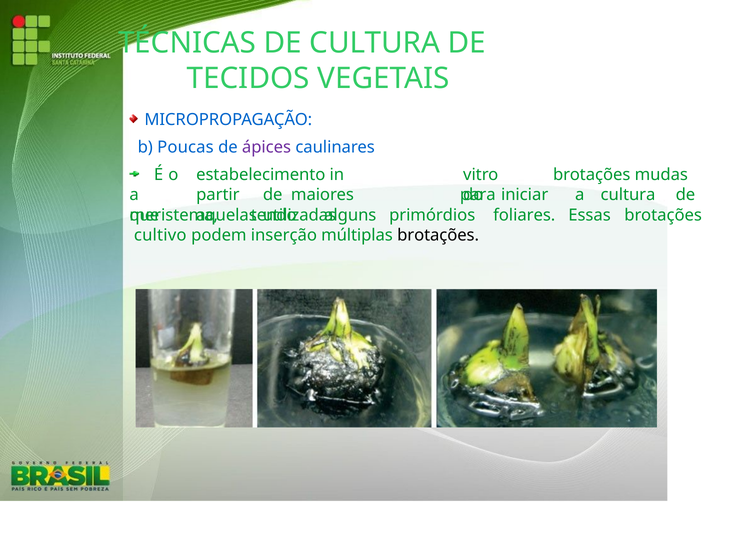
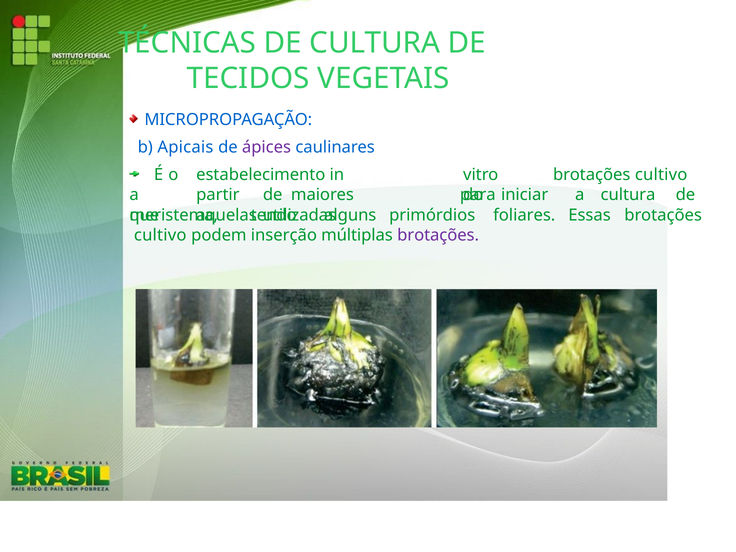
Poucas: Poucas -> Apicais (185, 147)
brotações mudas: mudas -> cultivo (661, 175)
brotações colour: black -> purple (438, 235)
